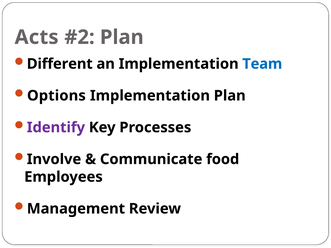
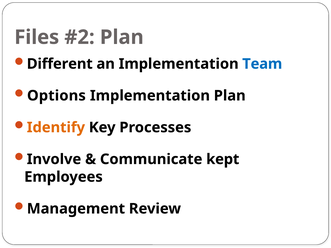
Acts: Acts -> Files (37, 37)
Identify colour: purple -> orange (56, 128)
food: food -> kept (223, 159)
